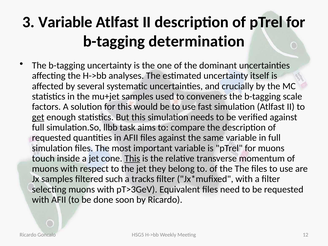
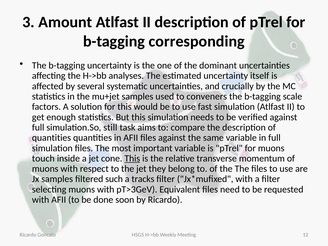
3 Variable: Variable -> Amount (65, 22)
determination: determination -> corresponding (197, 41)
get underline: present -> none (38, 117)
llbb: llbb -> still (110, 127)
requested: requested -> quantities (51, 138)
